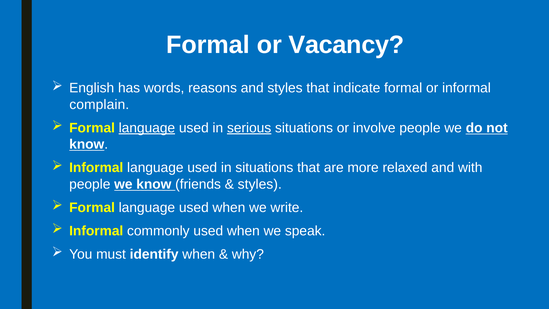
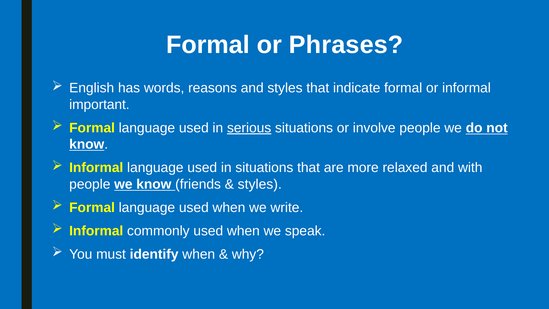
Vacancy: Vacancy -> Phrases (346, 45)
complain: complain -> important (99, 104)
language underline: present -> none (147, 128)
